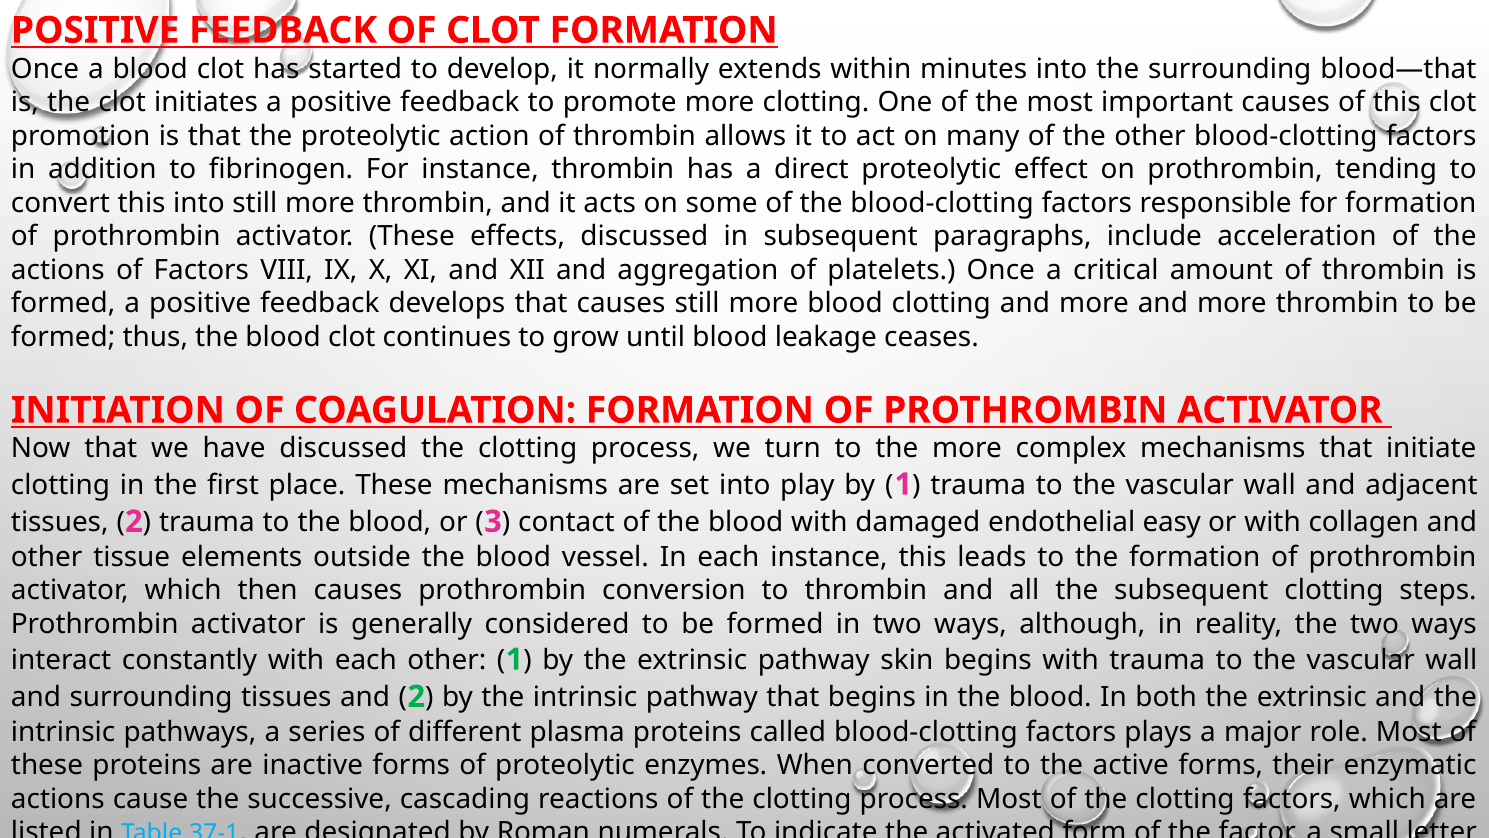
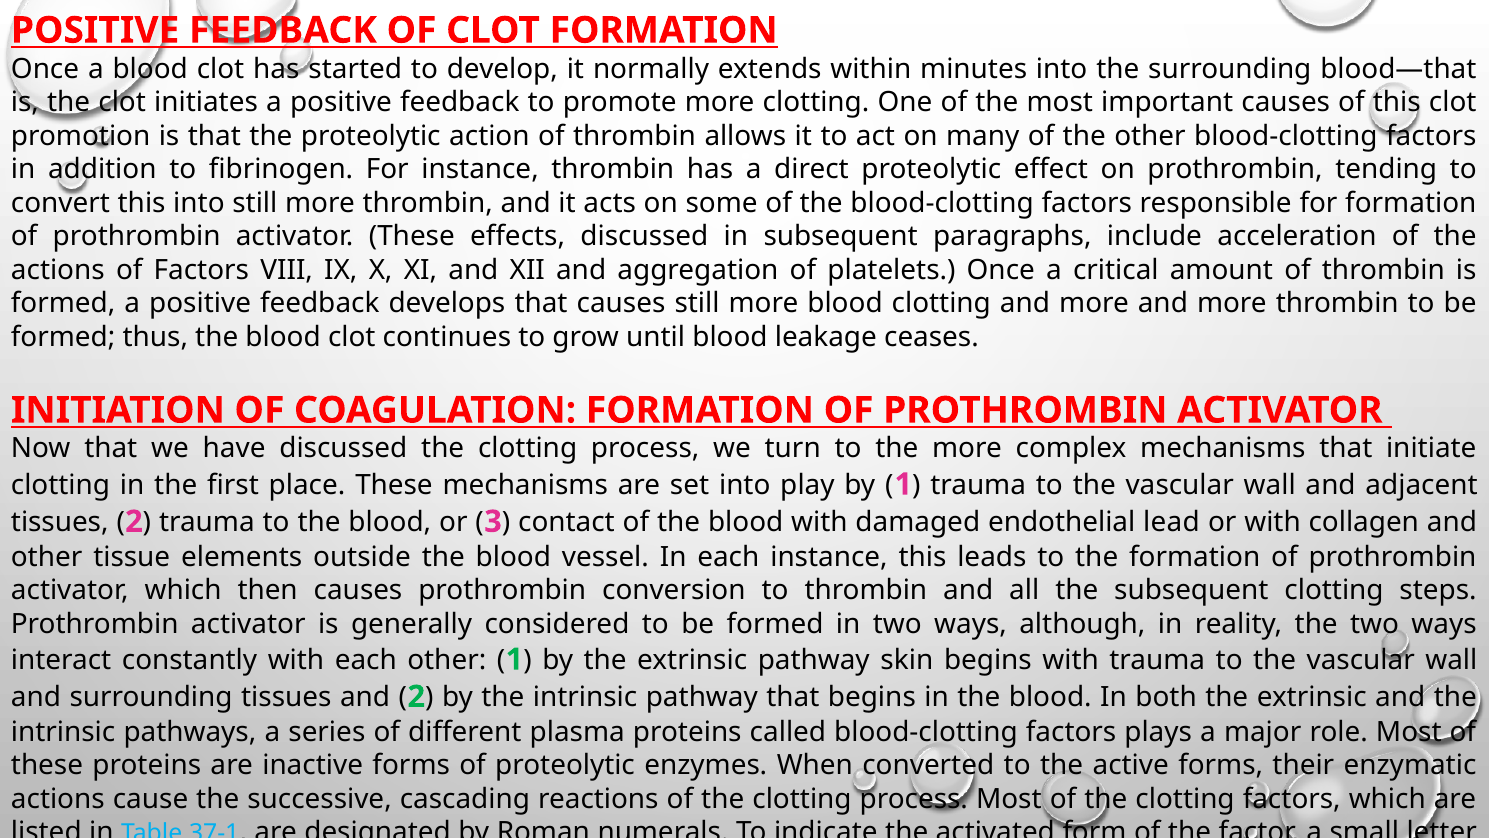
easy: easy -> lead (1171, 522)
